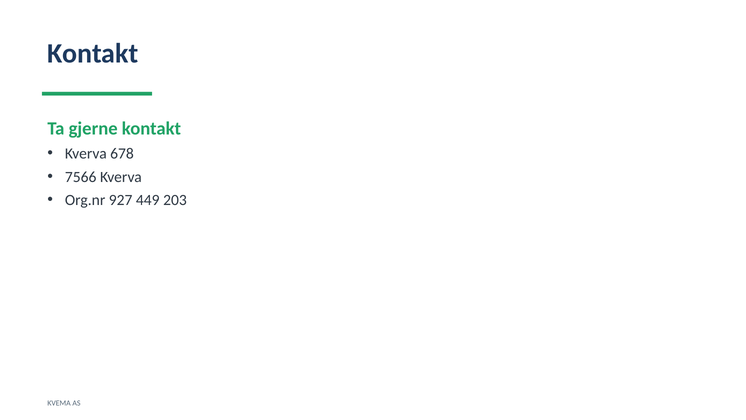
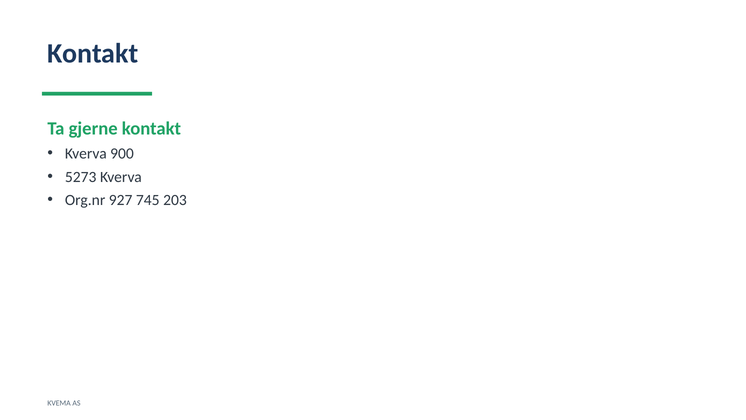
678: 678 -> 900 (122, 153)
7566: 7566 -> 5273 (81, 177)
449: 449 -> 745 (148, 200)
